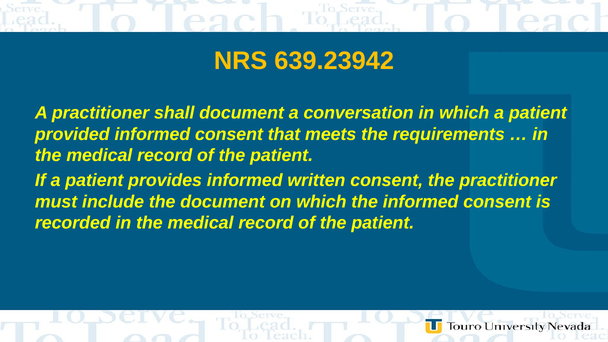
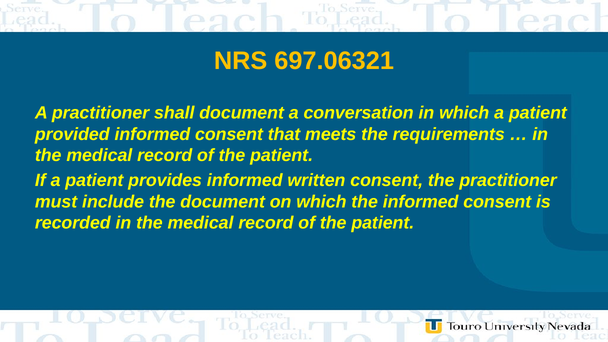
639.23942: 639.23942 -> 697.06321 (334, 61)
